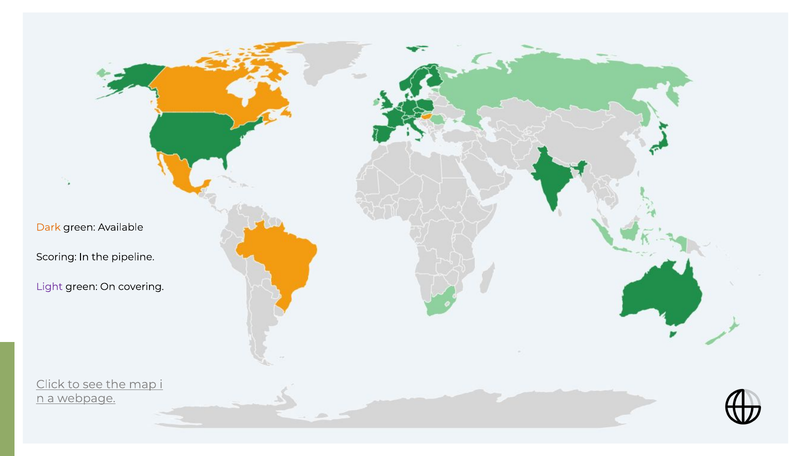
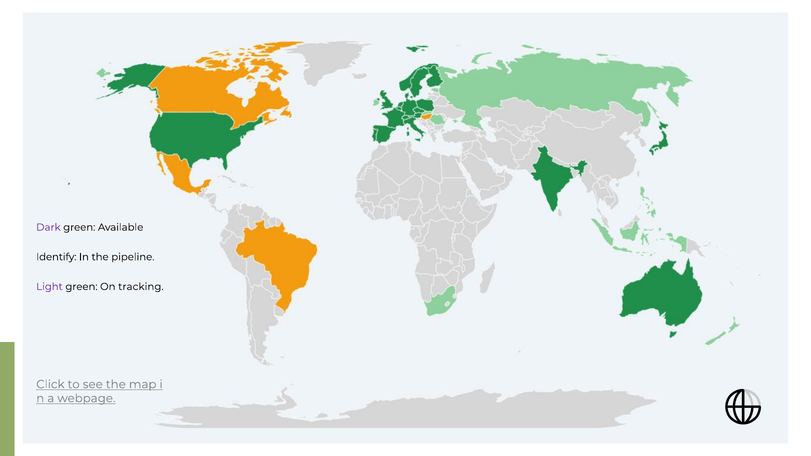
Dark colour: orange -> purple (48, 227)
Scoring: Scoring -> Identify (56, 257)
covering: covering -> tracking (141, 287)
